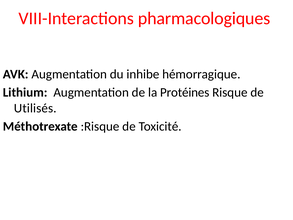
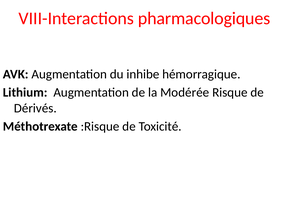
Protéines: Protéines -> Modérée (185, 92)
Utilisés: Utilisés -> Dérivés (35, 108)
